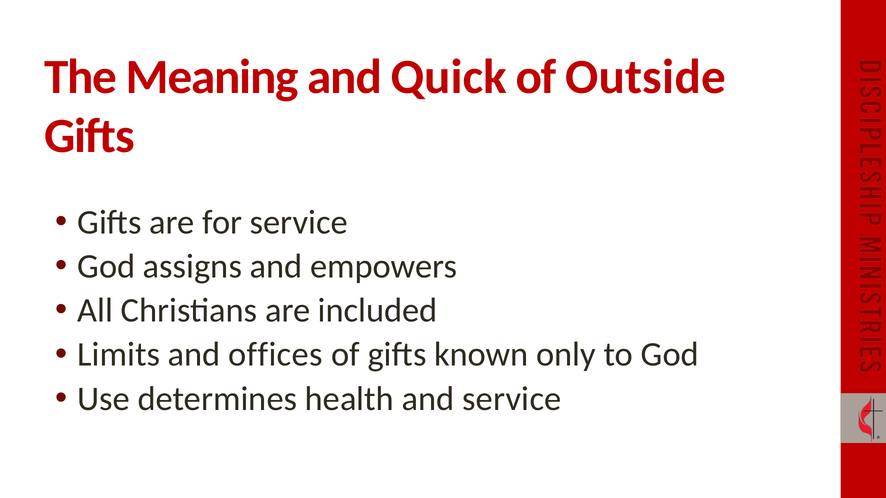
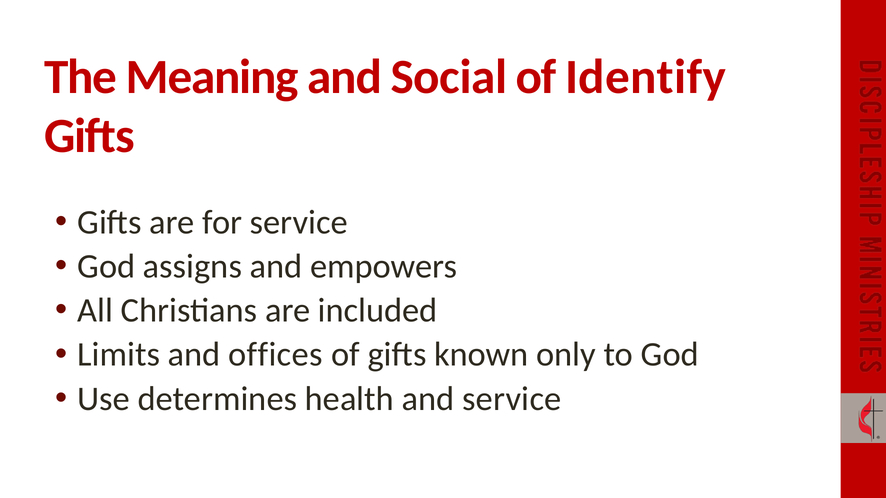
Quick: Quick -> Social (449, 77)
Outside: Outside -> Identify (645, 77)
